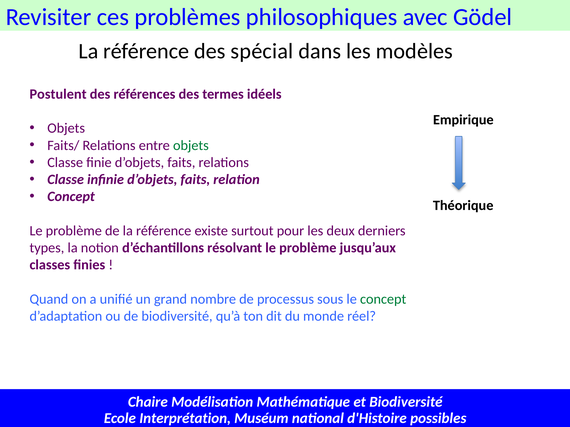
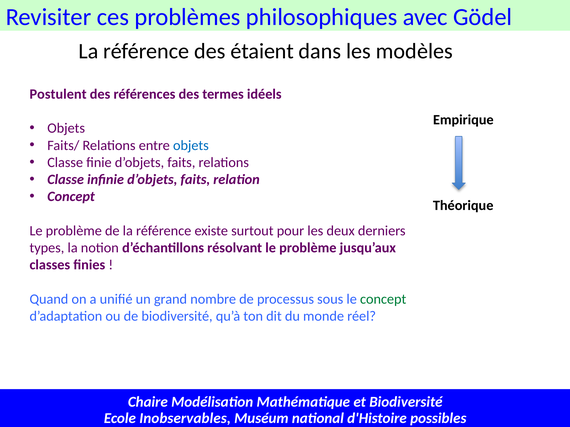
spécial: spécial -> étaient (262, 51)
objets colour: green -> blue (191, 145)
Interprétation: Interprétation -> Inobservables (185, 419)
